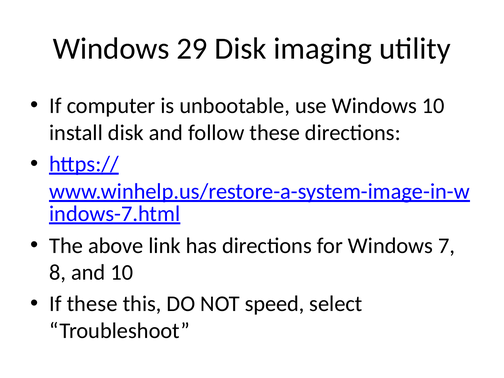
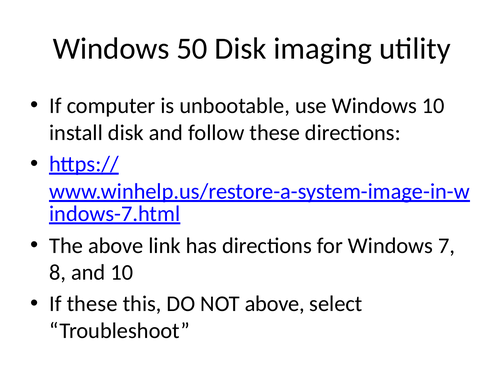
29: 29 -> 50 (192, 49)
NOT speed: speed -> above (275, 304)
